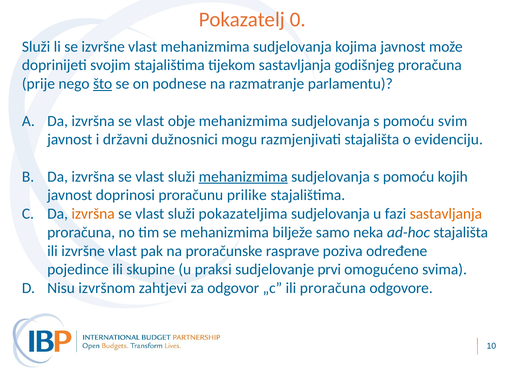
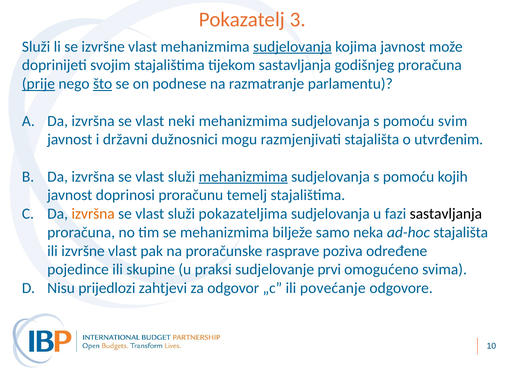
0: 0 -> 3 (298, 20)
sudjelovanja underline: none -> present (292, 47)
prije underline: none -> present (38, 84)
obje: obje -> neki (181, 121)
evidenciju: evidenciju -> utvrđenim (449, 140)
prilike: prilike -> temelj (247, 195)
sastavljanja colour: orange -> black (446, 214)
izvršnom: izvršnom -> prijedlozi (107, 288)
ili proračuna: proračuna -> povećanje (333, 288)
